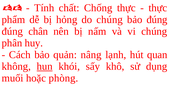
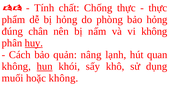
do chúng: chúng -> phòng (110, 20)
bảo đúng: đúng -> hỏng (157, 20)
vi chúng: chúng -> không (154, 31)
huy underline: none -> present (34, 43)
hoặc phòng: phòng -> không (63, 78)
